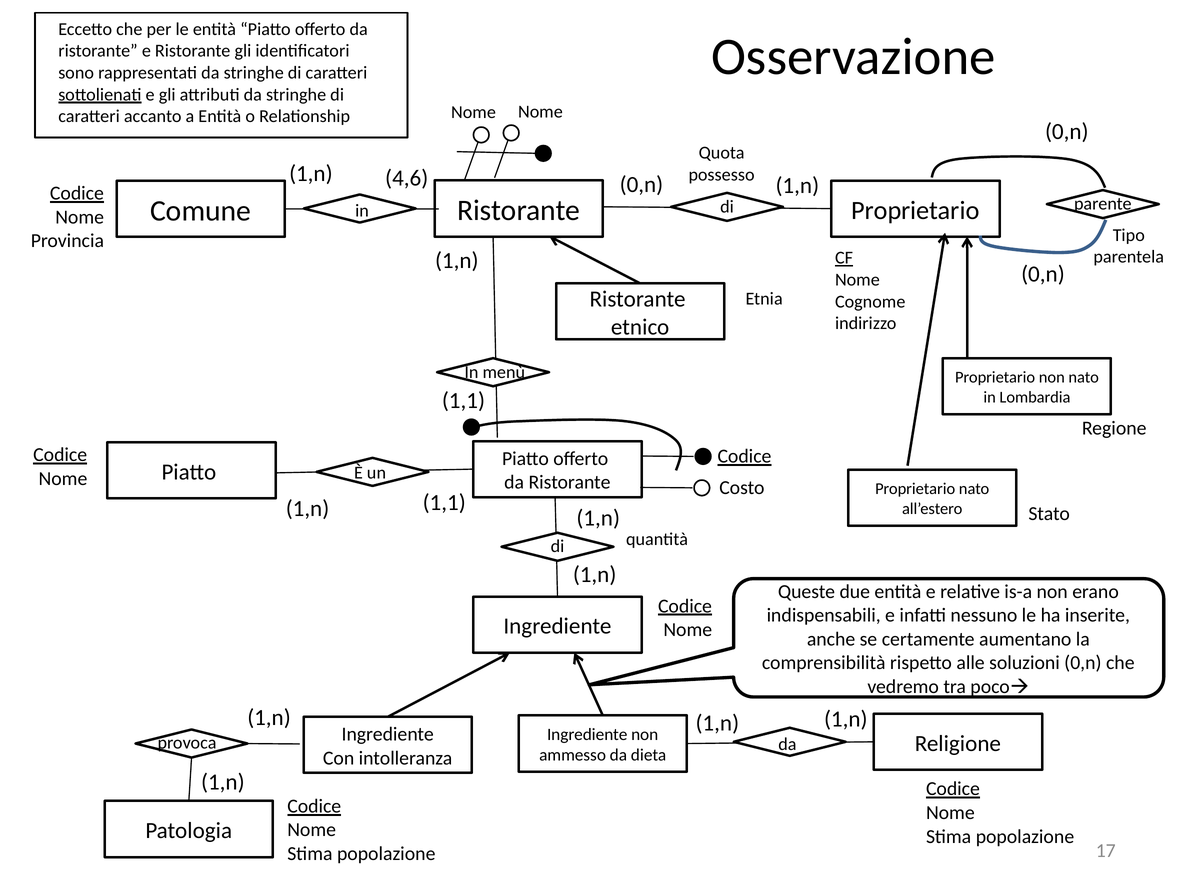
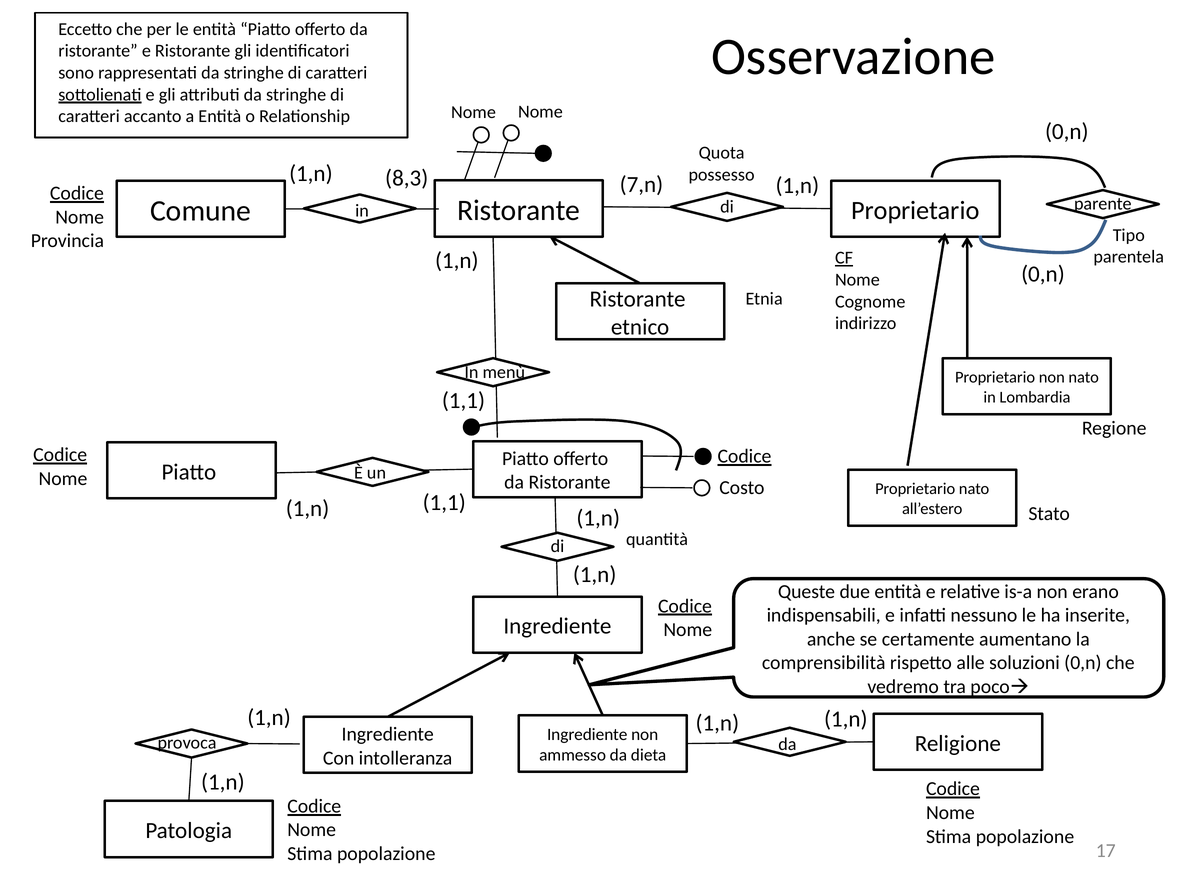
4,6: 4,6 -> 8,3 (407, 178)
0,n: 0,n -> 7,n (641, 185)
